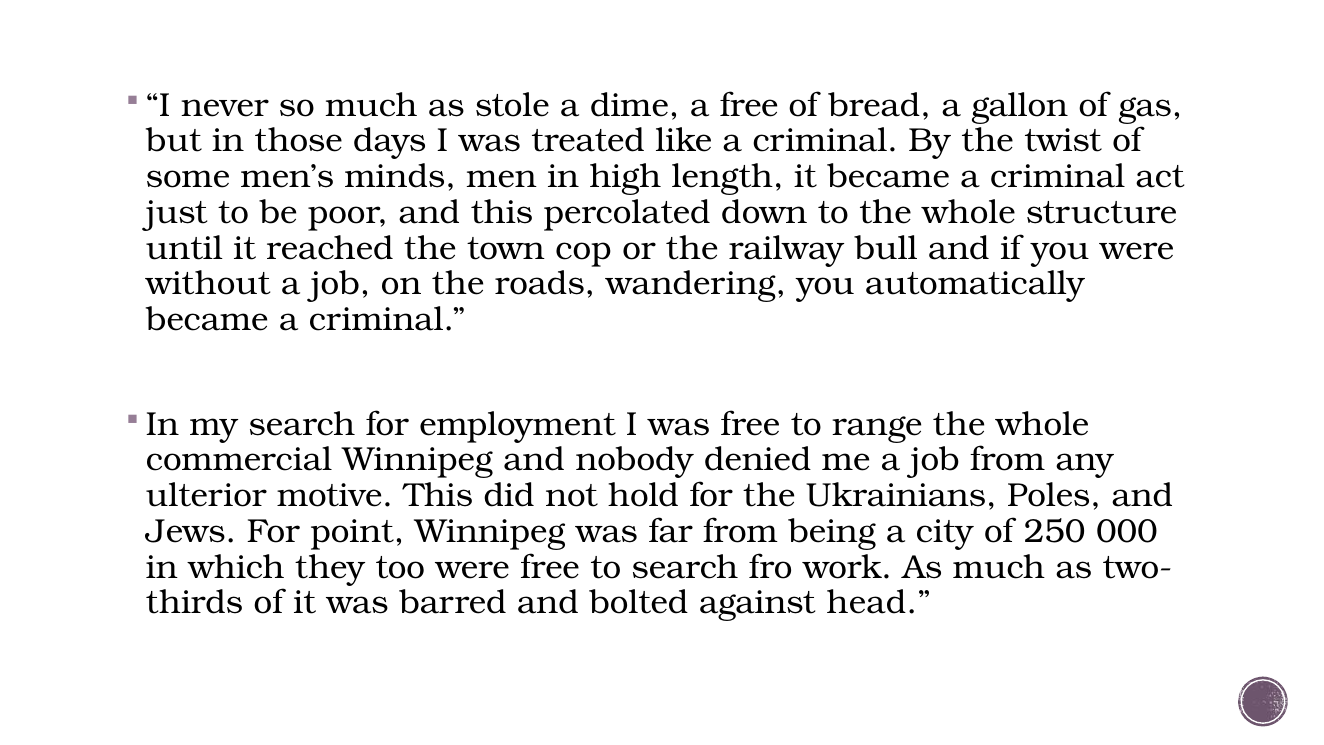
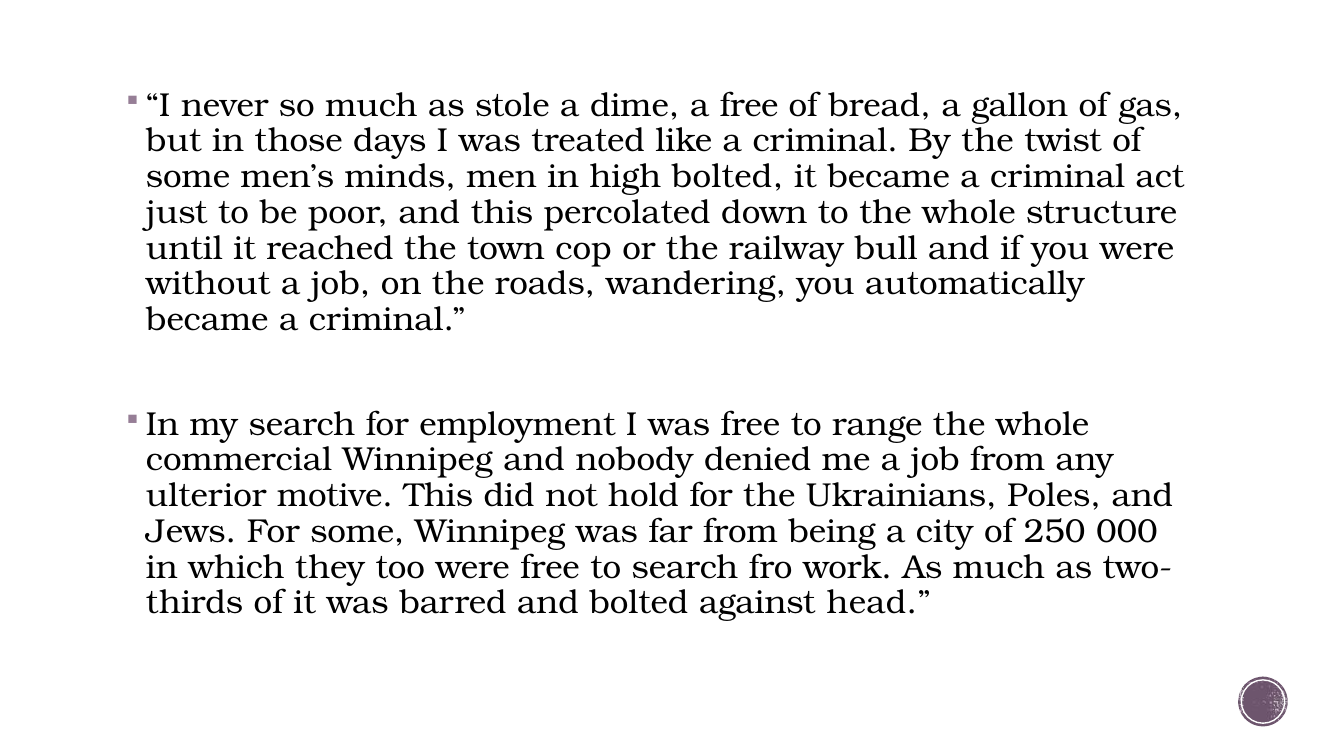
high length: length -> bolted (728, 177)
For point: point -> some (357, 531)
